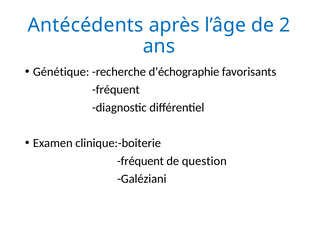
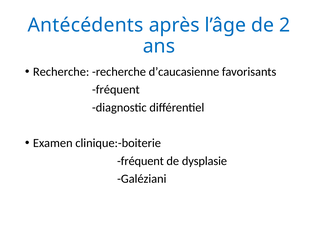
Génétique: Génétique -> Recherche (61, 72)
d’échographie: d’échographie -> d’caucasienne (184, 72)
question: question -> dysplasie (204, 161)
